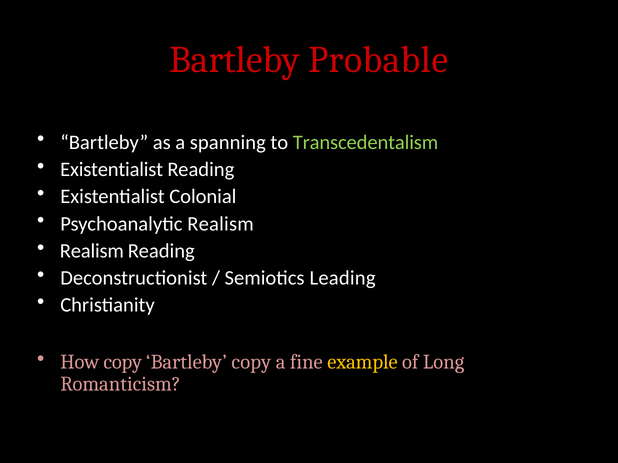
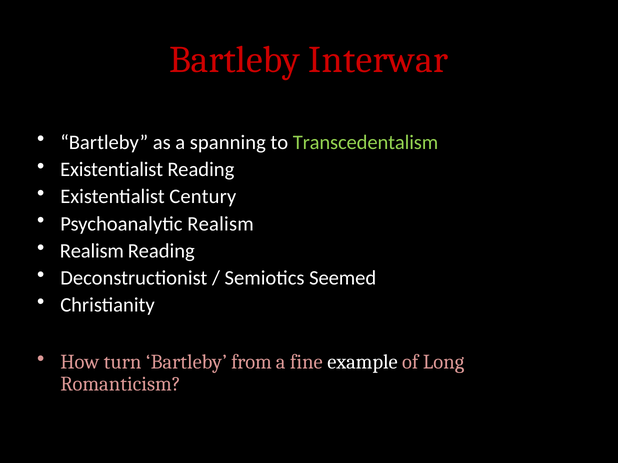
Probable: Probable -> Interwar (378, 60)
Colonial: Colonial -> Century (203, 197)
Leading: Leading -> Seemed (343, 278)
How copy: copy -> turn (123, 362)
Bartleby copy: copy -> from (251, 362)
example colour: yellow -> white (362, 362)
